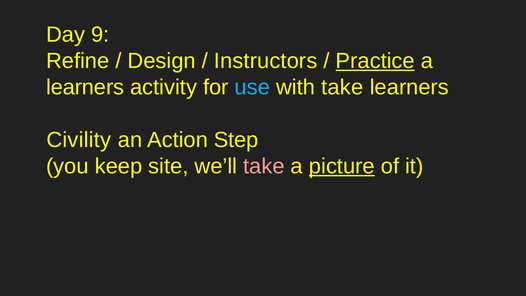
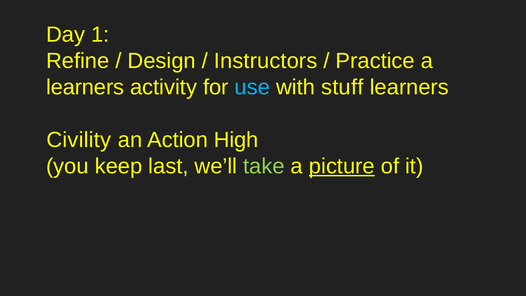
9: 9 -> 1 (100, 35)
Practice underline: present -> none (375, 61)
with take: take -> stuff (342, 87)
Step: Step -> High (236, 140)
site: site -> last (168, 166)
take colour: pink -> light green (264, 166)
